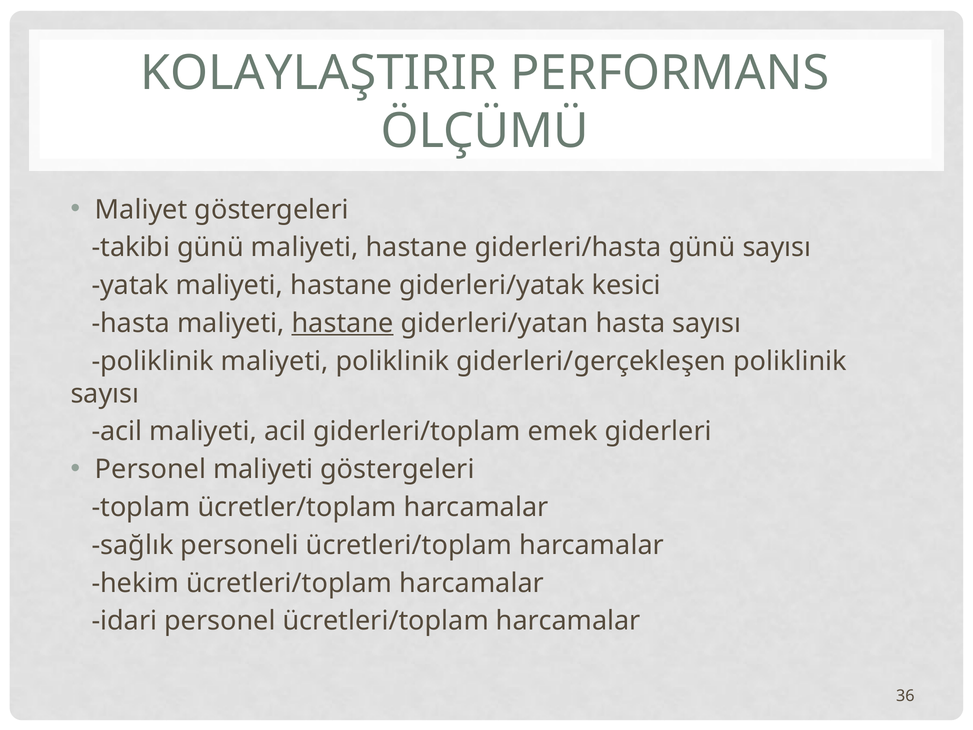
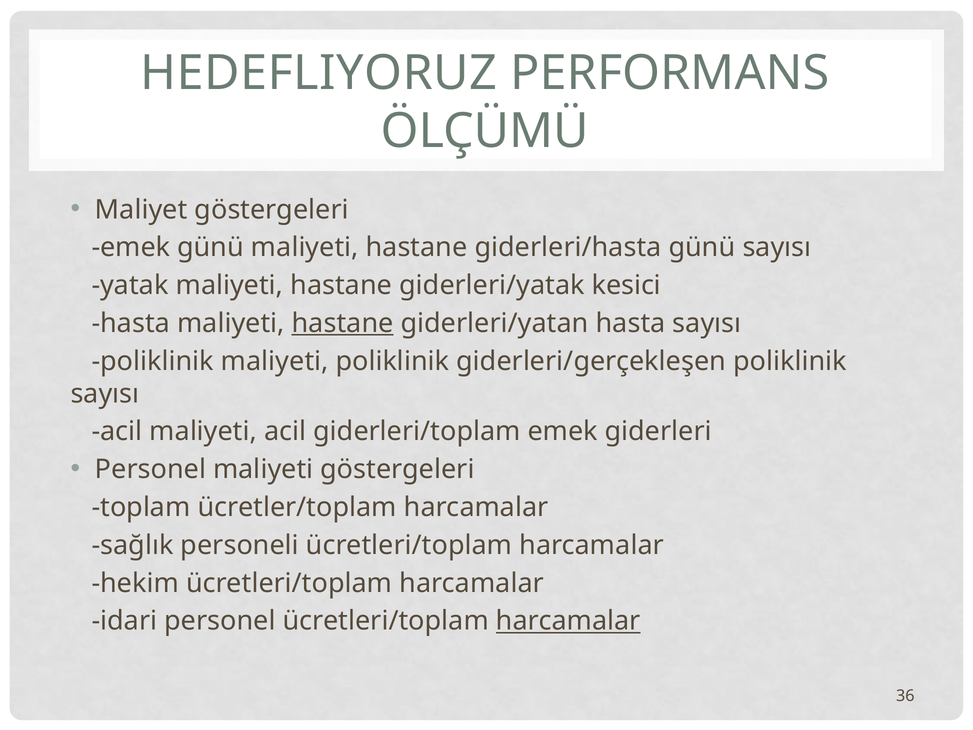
KOLAYLAŞTIRIR: KOLAYLAŞTIRIR -> HEDEFLIYORUZ (319, 73)
takibi: takibi -> emek (131, 247)
harcamalar underline: none -> present (568, 621)
